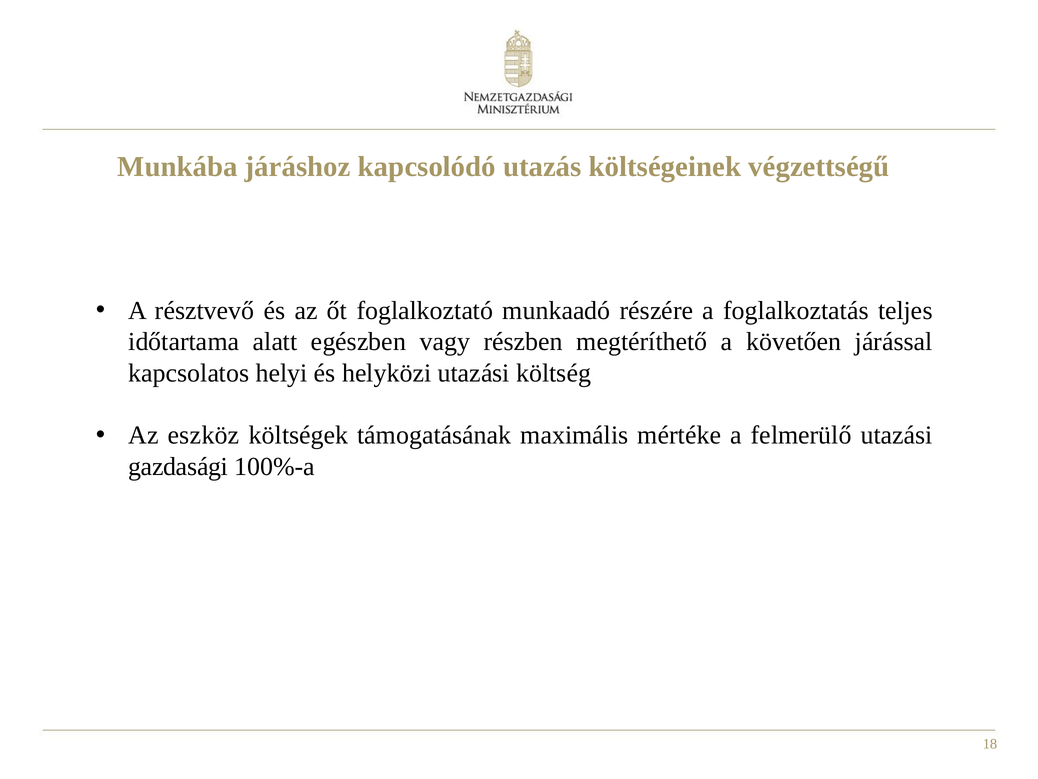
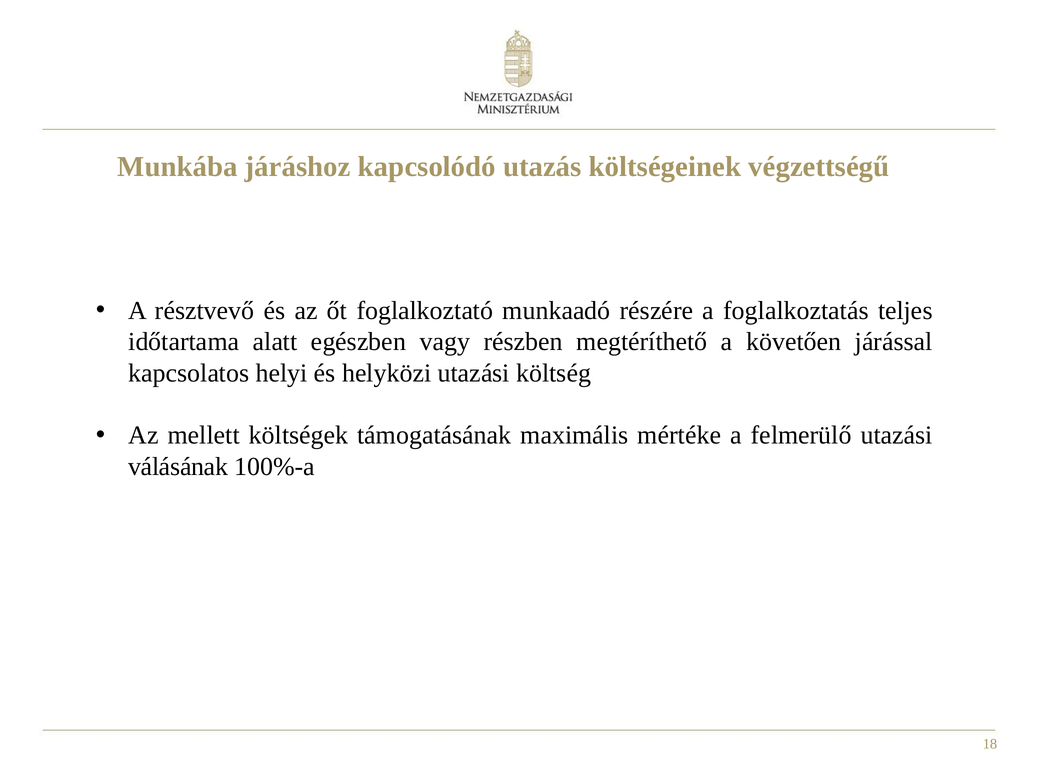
eszköz: eszköz -> mellett (204, 435)
gazdasági: gazdasági -> válásának (178, 466)
